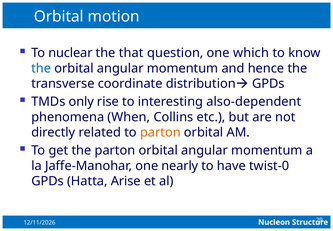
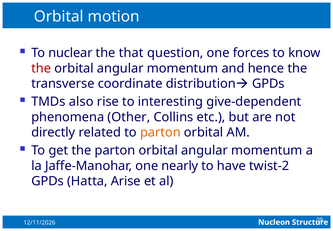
which: which -> forces (251, 53)
the colour: blue -> red (41, 68)
only: only -> also (81, 102)
also-dependent: also-dependent -> give-dependent (254, 102)
When: When -> Other (129, 117)
twist-0: twist-0 -> twist-2 (269, 166)
